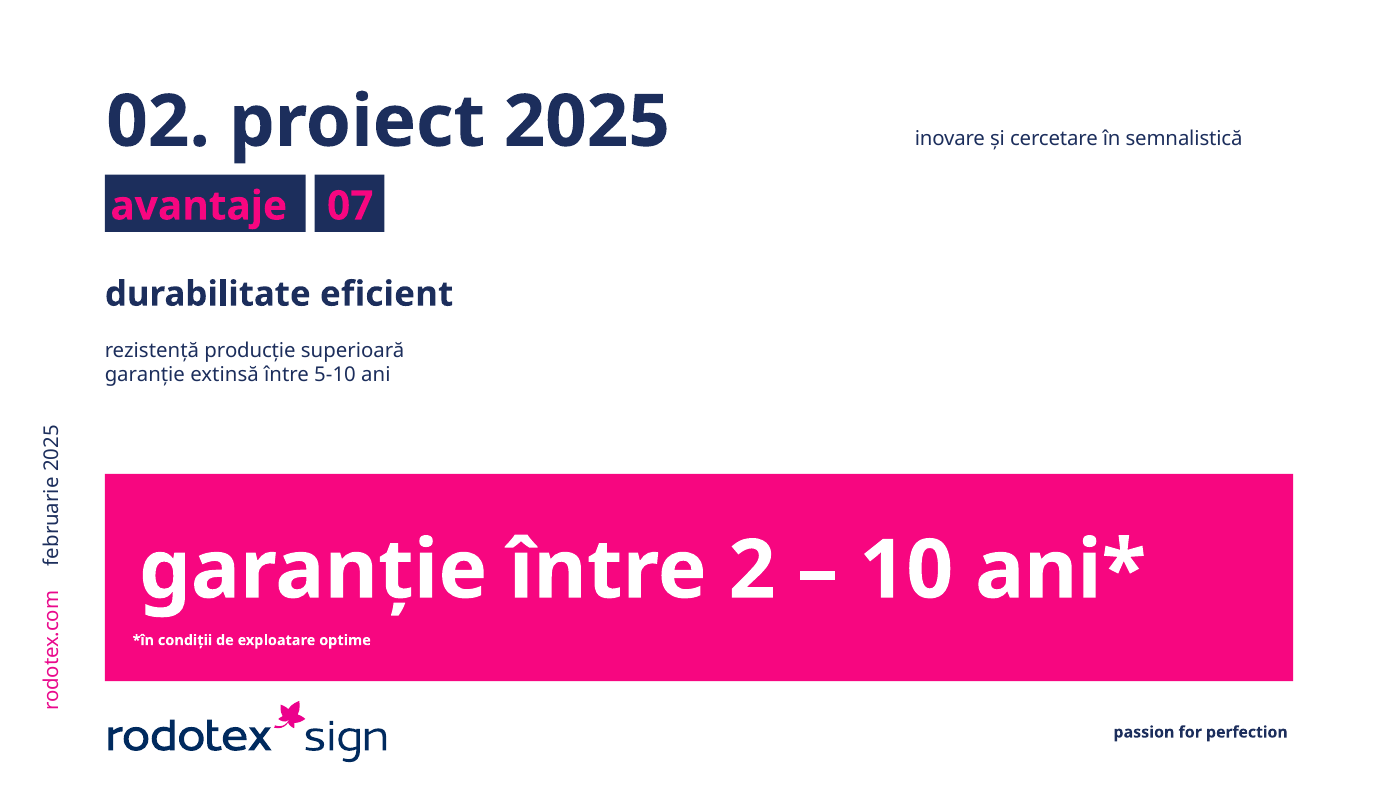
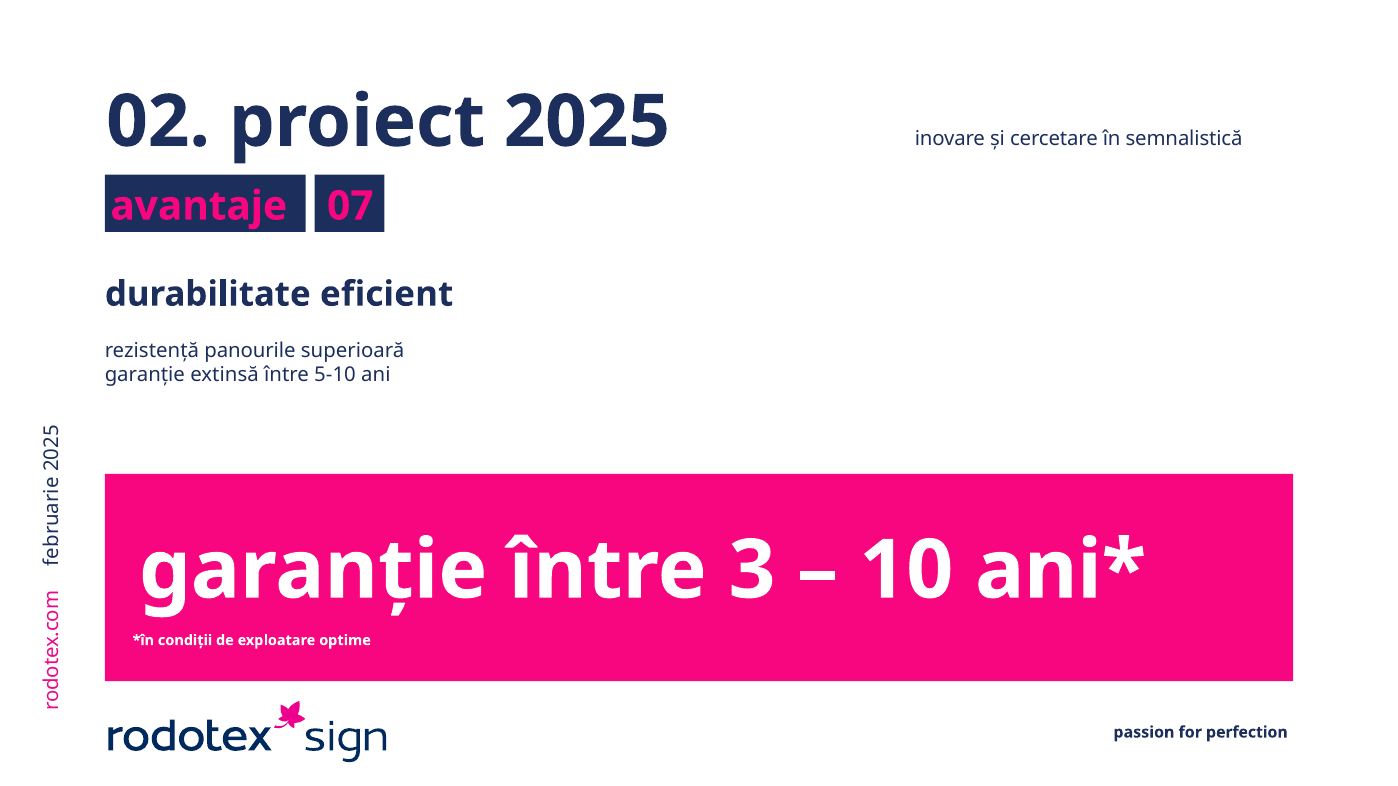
producție: producție -> panourile (250, 351)
între 2: 2 -> 3 (752, 571)
